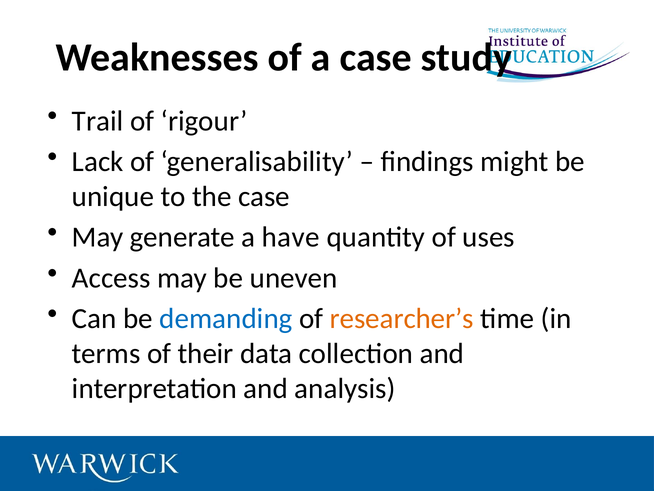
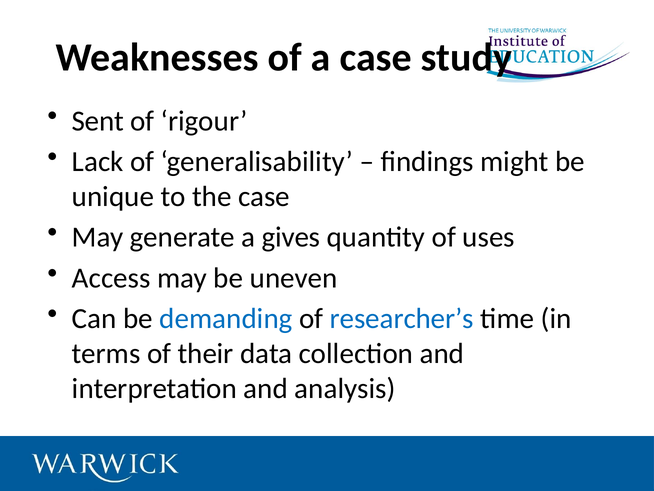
Trail: Trail -> Sent (98, 121)
have: have -> gives (291, 237)
researcher’s colour: orange -> blue (402, 319)
